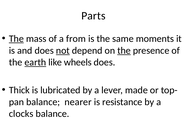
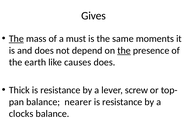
Parts: Parts -> Gives (94, 16)
from: from -> must (76, 39)
not underline: present -> none (63, 51)
earth underline: present -> none (35, 62)
wheels: wheels -> causes (78, 62)
lubricated: lubricated -> resistance (60, 90)
made: made -> screw (136, 90)
